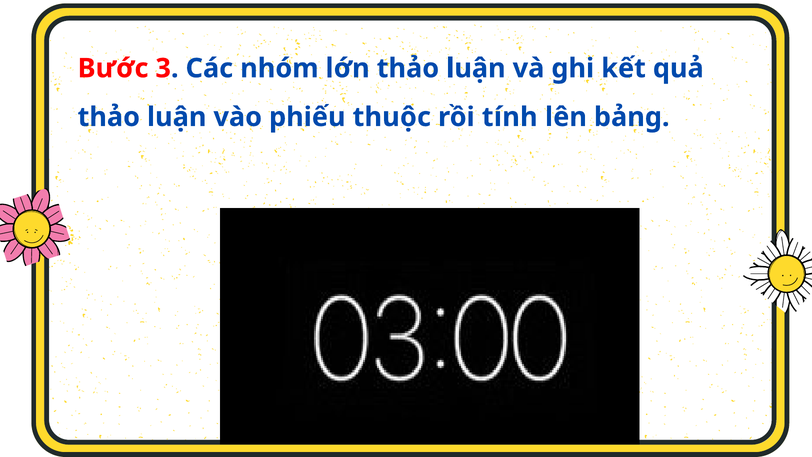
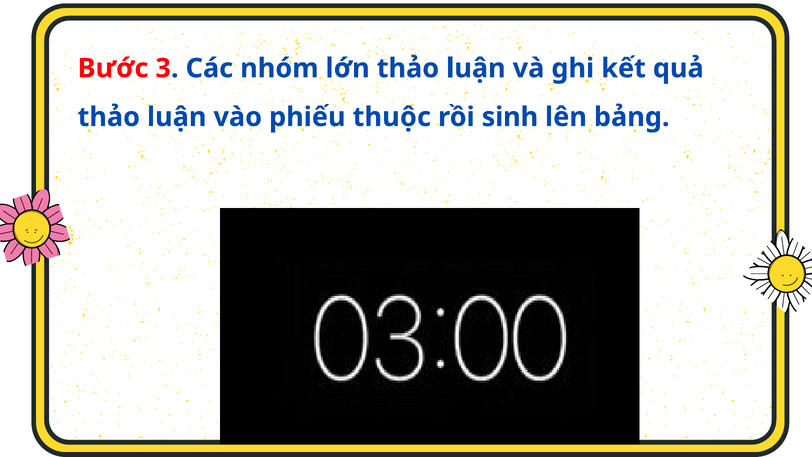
tính: tính -> sinh (510, 117)
